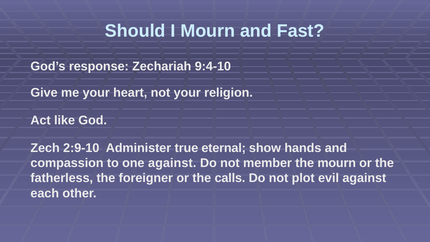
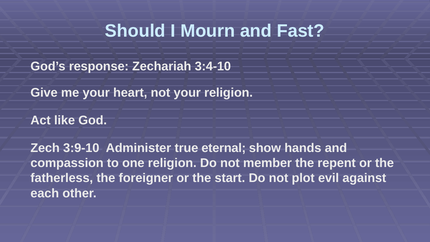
9:4-10: 9:4-10 -> 3:4-10 (213, 66)
2:9-10: 2:9-10 -> 3:9-10 (81, 148)
one against: against -> religion (172, 163)
the mourn: mourn -> repent (337, 163)
calls: calls -> start (230, 178)
